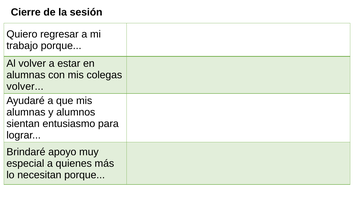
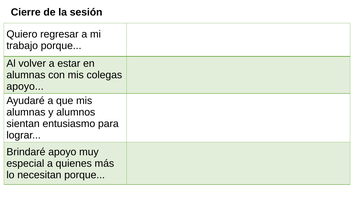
volver: volver -> apoyo (25, 87)
